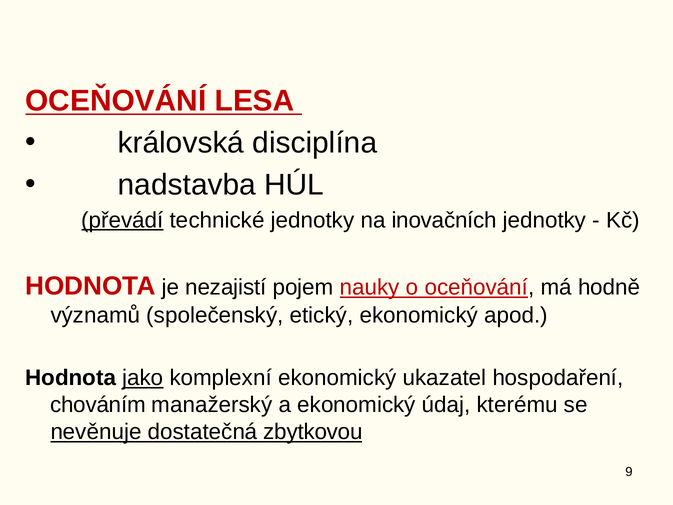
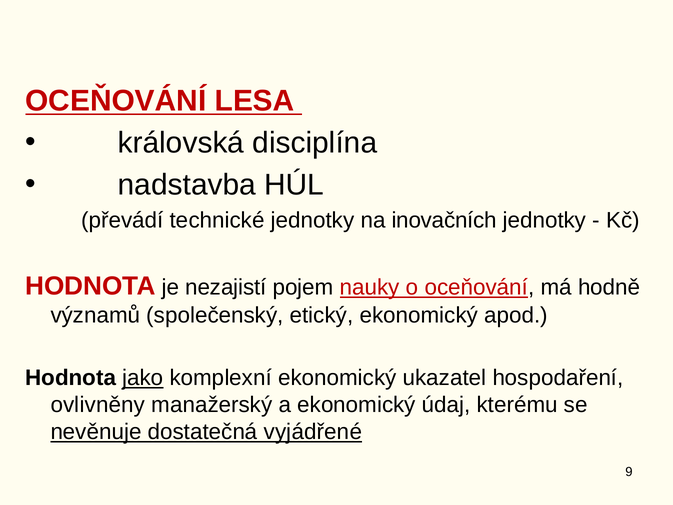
převádí underline: present -> none (122, 220)
chováním: chováním -> ovlivněny (98, 405)
zbytkovou: zbytkovou -> vyjádřené (313, 432)
